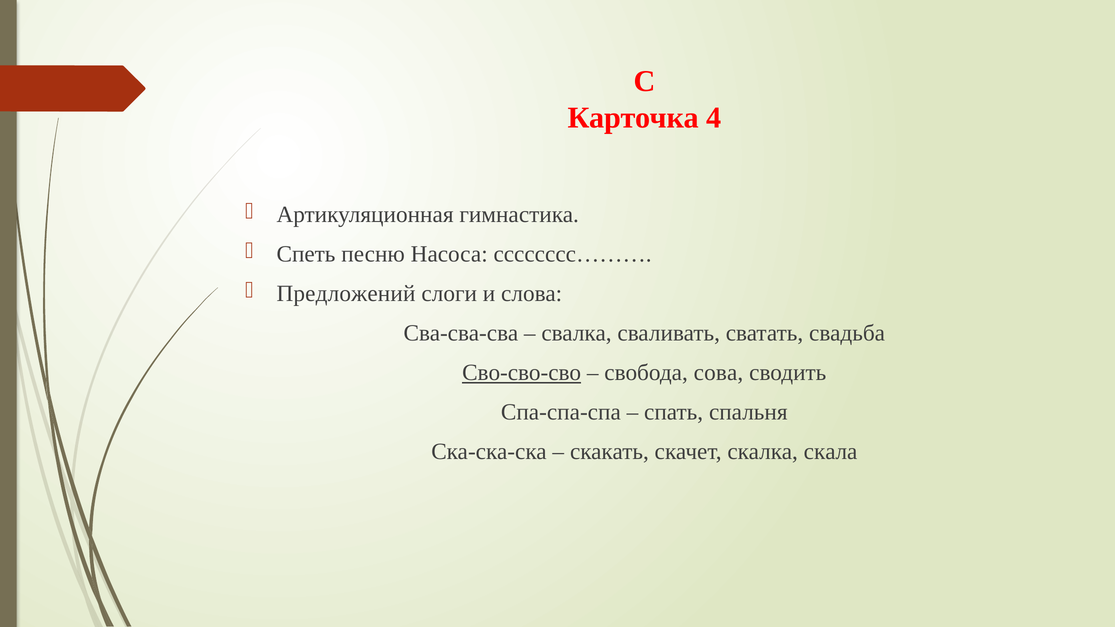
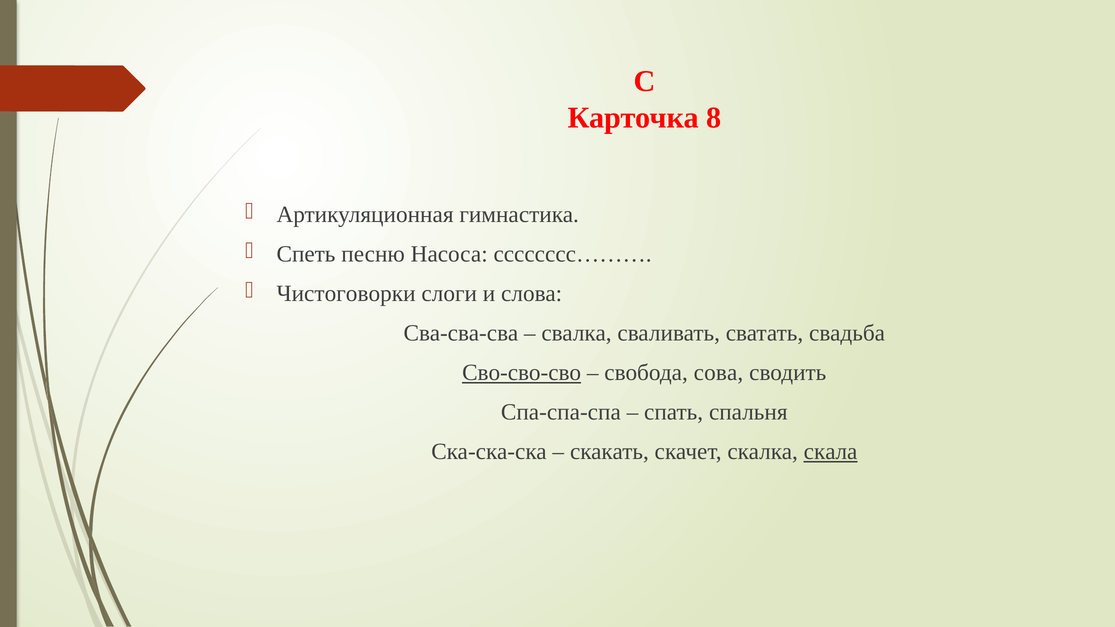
4: 4 -> 8 (714, 118)
Предложений: Предложений -> Чистоговорки (346, 294)
скала underline: none -> present (831, 452)
